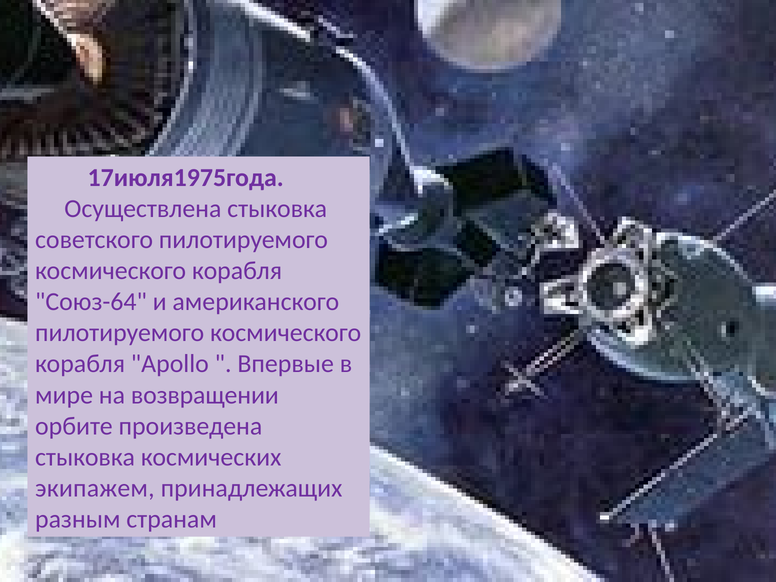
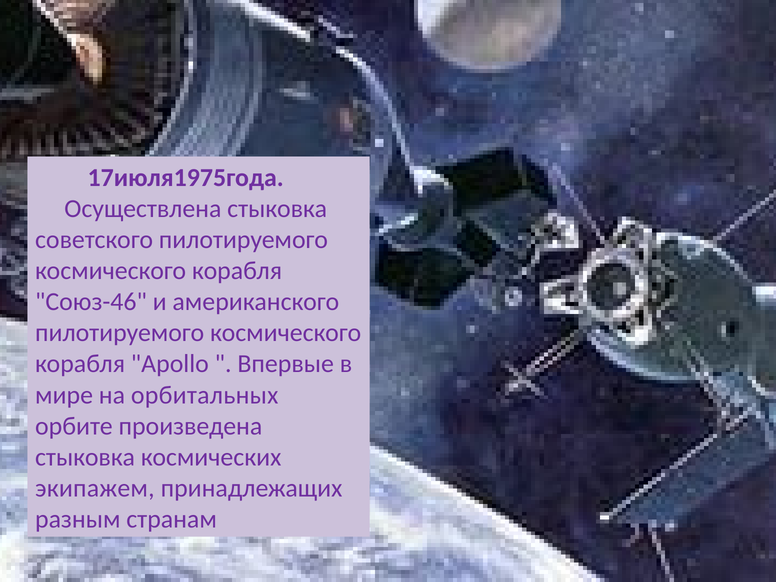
Союз-64: Союз-64 -> Союз-46 (91, 302)
возвращении: возвращении -> орбитальных (205, 395)
